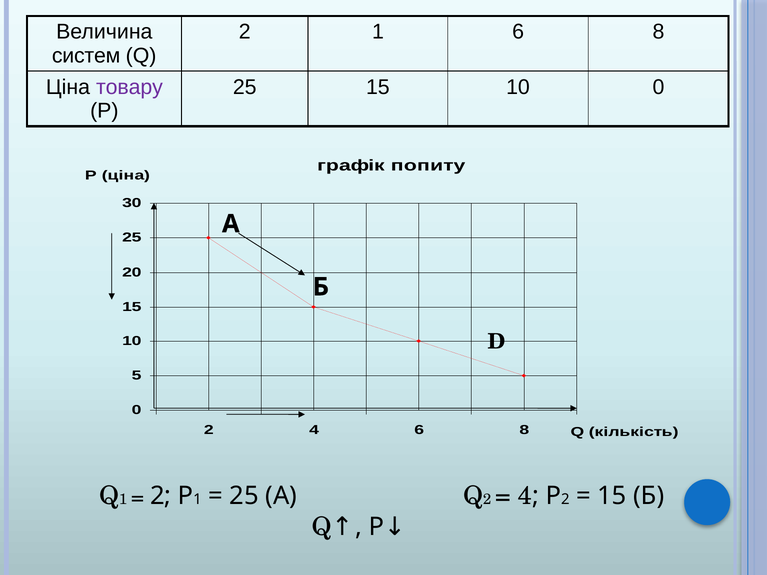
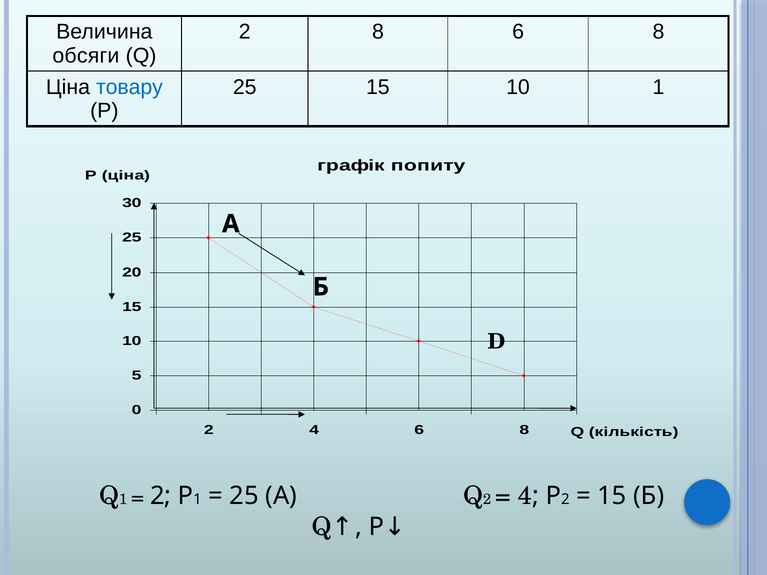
2 1: 1 -> 8 (378, 32)
систем: систем -> обсяги (86, 56)
товару colour: purple -> blue (129, 87)
10 0: 0 -> 1 (658, 87)
